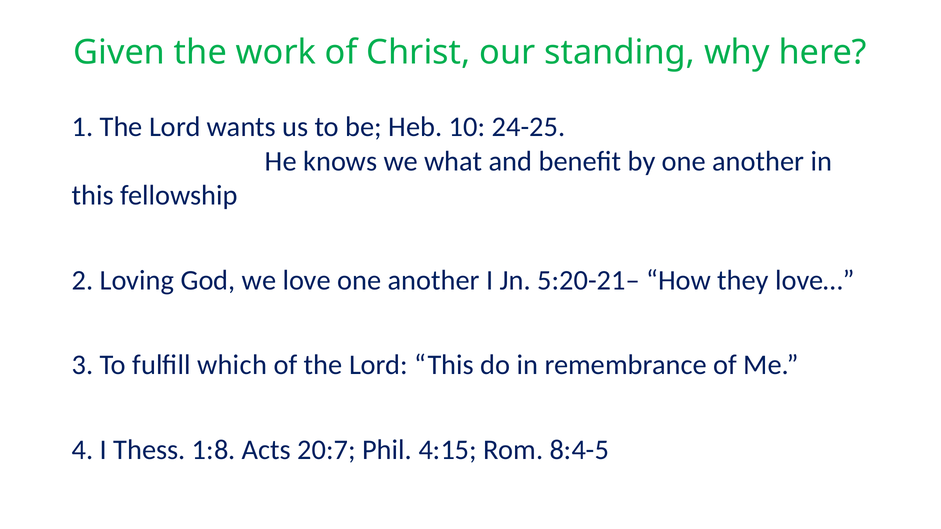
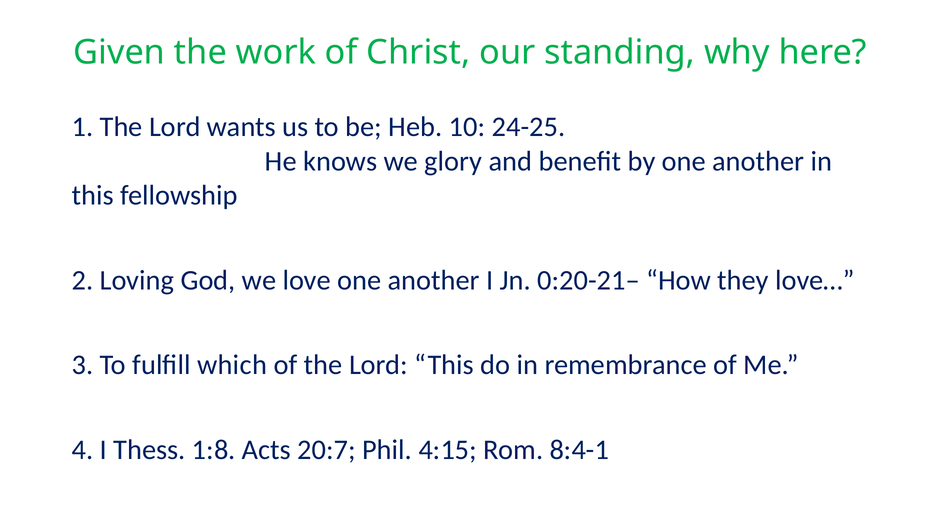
what: what -> glory (453, 161)
5:20-21–: 5:20-21– -> 0:20-21– (589, 280)
8:4-5: 8:4-5 -> 8:4-1 (579, 450)
